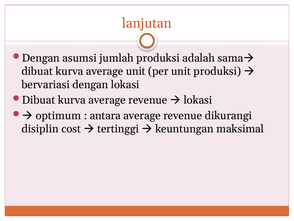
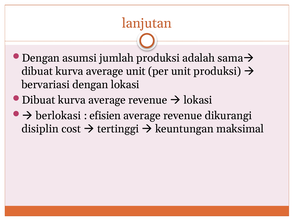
optimum: optimum -> berlokasi (58, 115)
antara: antara -> efisien (105, 115)
